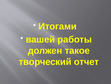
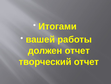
должен такое: такое -> отчет (77, 50)
